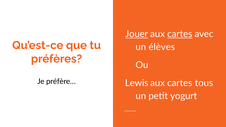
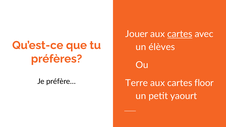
Jouer underline: present -> none (137, 34)
Lewis: Lewis -> Terre (137, 83)
tous: tous -> floor (204, 83)
yogurt: yogurt -> yaourt (184, 96)
